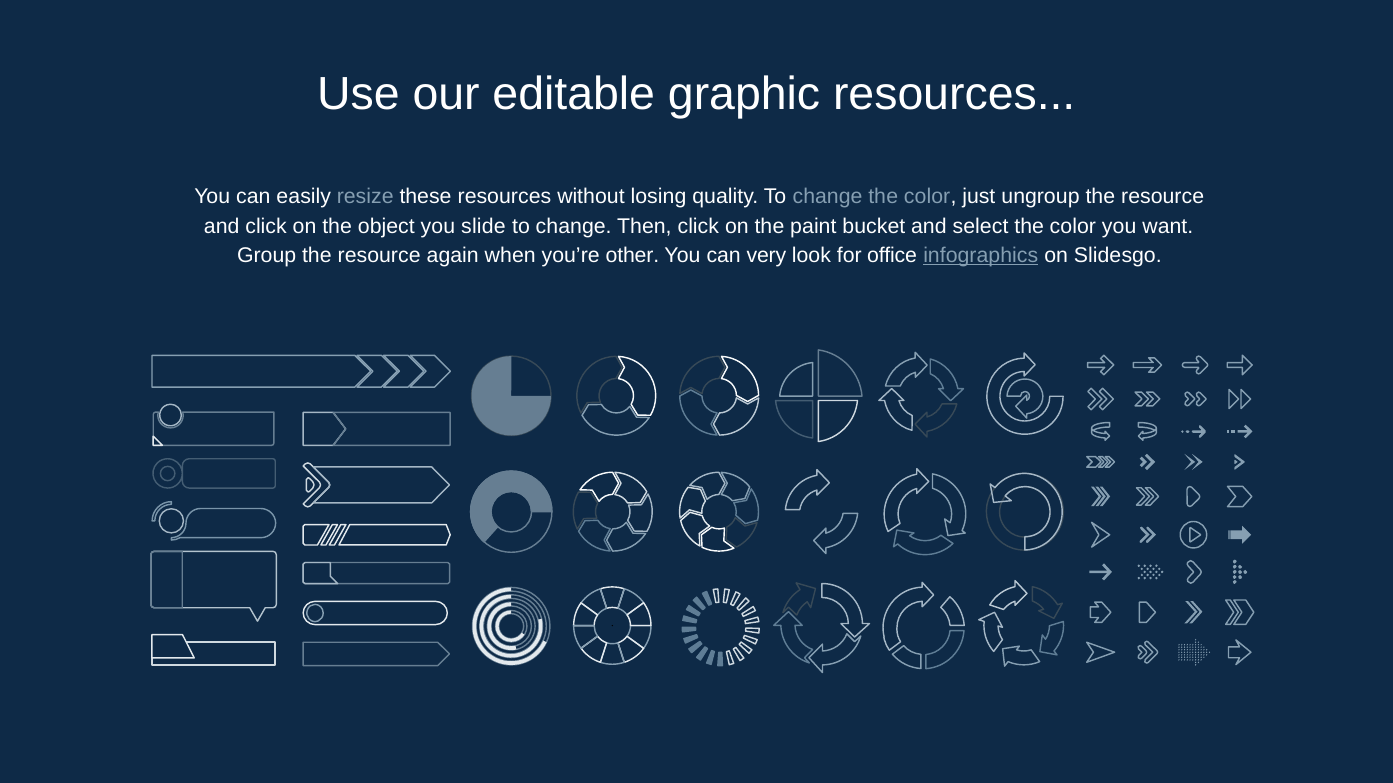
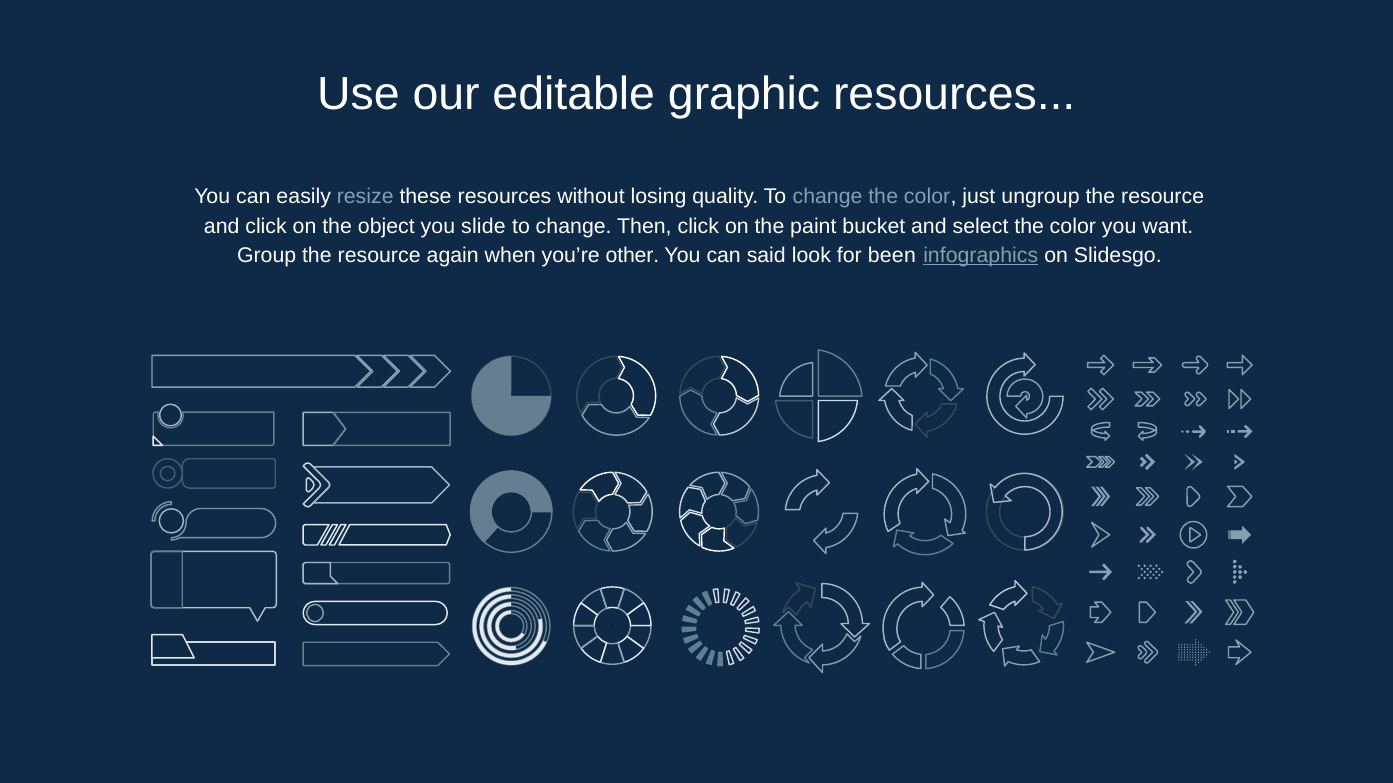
very: very -> said (766, 256)
office: office -> been (892, 256)
